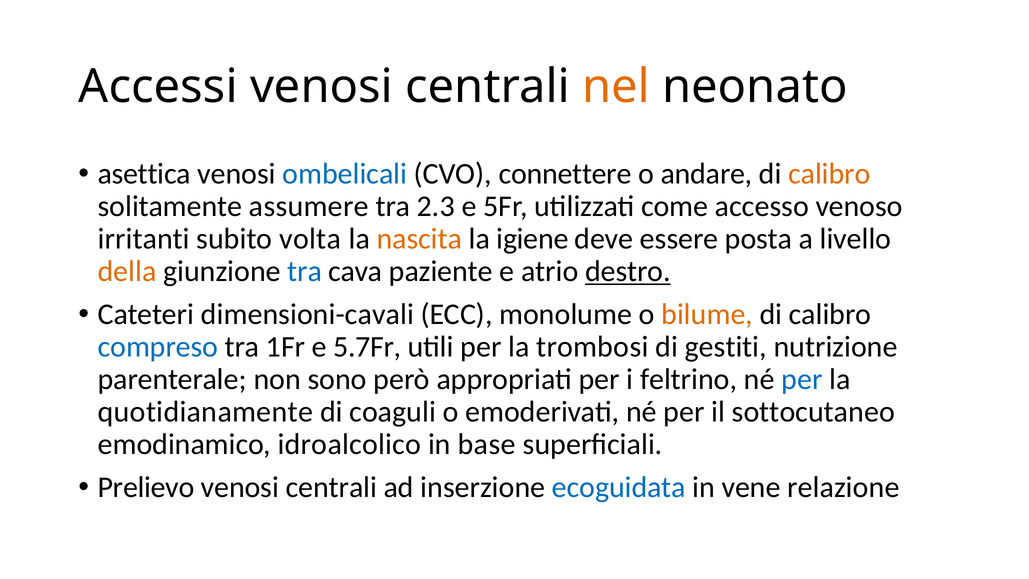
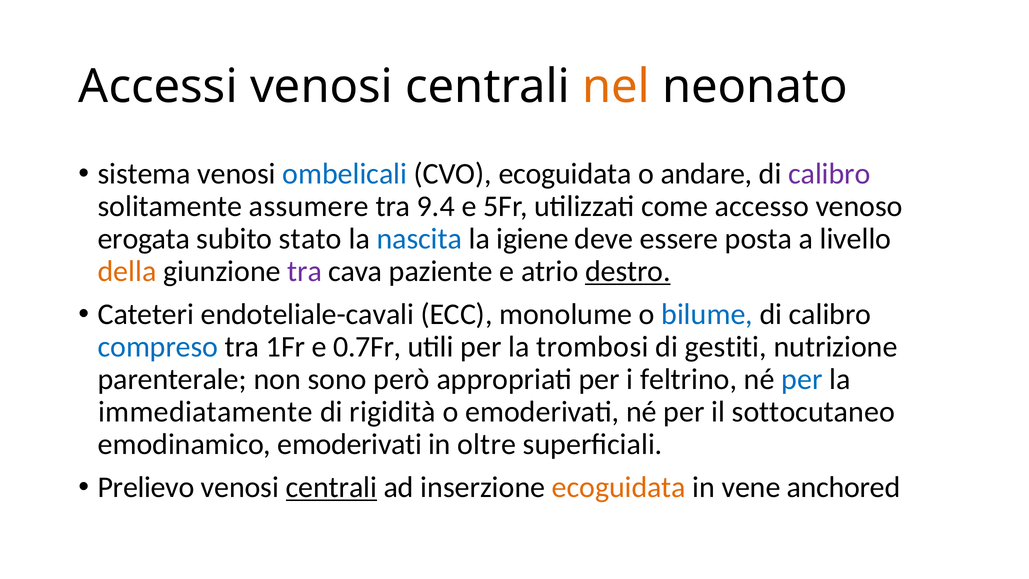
asettica: asettica -> sistema (144, 174)
CVO connettere: connettere -> ecoguidata (565, 174)
calibro colour: orange -> purple (829, 174)
2.3: 2.3 -> 9.4 (436, 206)
irritanti: irritanti -> erogata (144, 239)
volta: volta -> stato (310, 239)
nascita colour: orange -> blue (419, 239)
tra colour: blue -> purple (305, 271)
dimensioni-cavali: dimensioni-cavali -> endoteliale-cavali (307, 314)
bilume colour: orange -> blue (707, 314)
5.7Fr: 5.7Fr -> 0.7Fr (367, 347)
quotidianamente: quotidianamente -> immediatamente (205, 412)
coaguli: coaguli -> rigidità (393, 412)
emodinamico idroalcolico: idroalcolico -> emoderivati (350, 444)
base: base -> oltre (487, 444)
centrali underline: none -> present (331, 487)
ecoguidata colour: blue -> orange (619, 487)
relazione: relazione -> anchored (844, 487)
